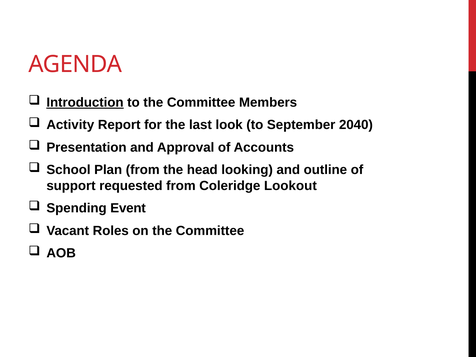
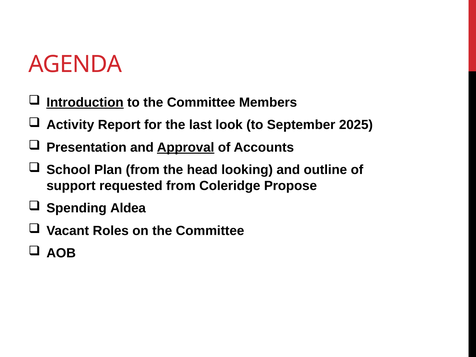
2040: 2040 -> 2025 (356, 125)
Approval underline: none -> present (186, 147)
Lookout: Lookout -> Propose (290, 186)
Event: Event -> Aldea (128, 208)
